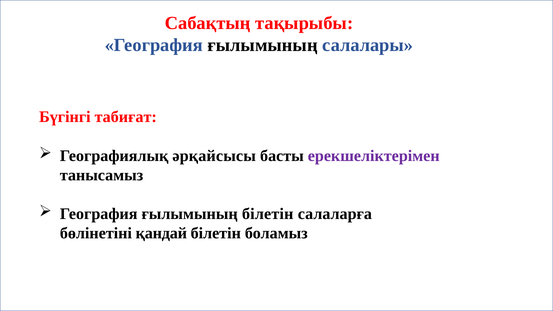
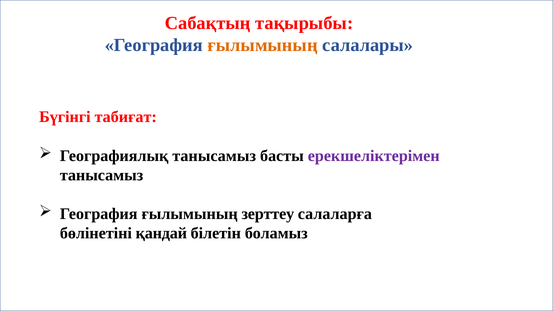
ғылымының colour: black -> orange (263, 45)
Географиялық әрқайсысы: әрқайсысы -> танысамыз (214, 156)
ғылымының білетін: білетін -> зерттеу (268, 214)
